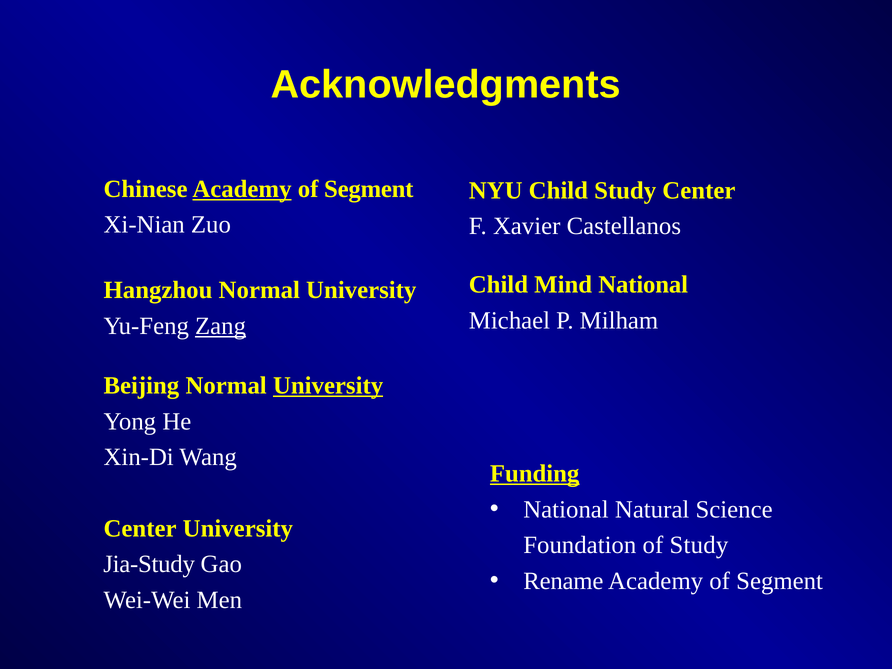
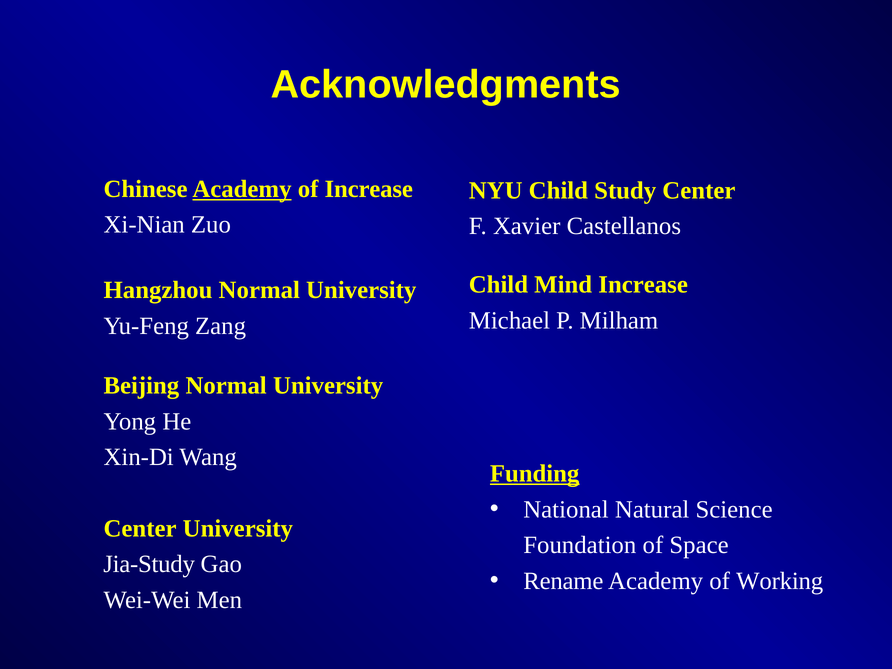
Segment: Segment -> Increase (369, 189)
Mind National: National -> Increase (643, 285)
Zang underline: present -> none (221, 326)
University underline: present -> none (328, 386)
of Study: Study -> Space (699, 545)
Segment: Segment -> Working (780, 581)
